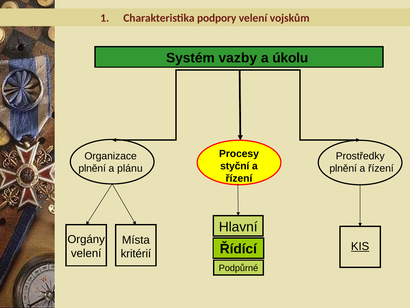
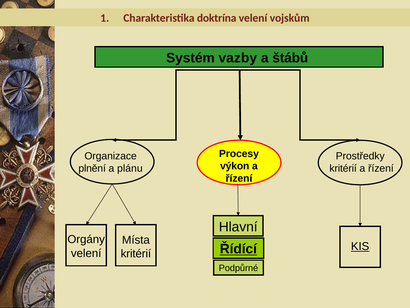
podpory: podpory -> doktrína (217, 18)
úkolu: úkolu -> štábů (290, 58)
styční: styční -> výkon (235, 166)
plnění: plnění -> kritérií (343, 168)
Řídící underline: none -> present (238, 249)
